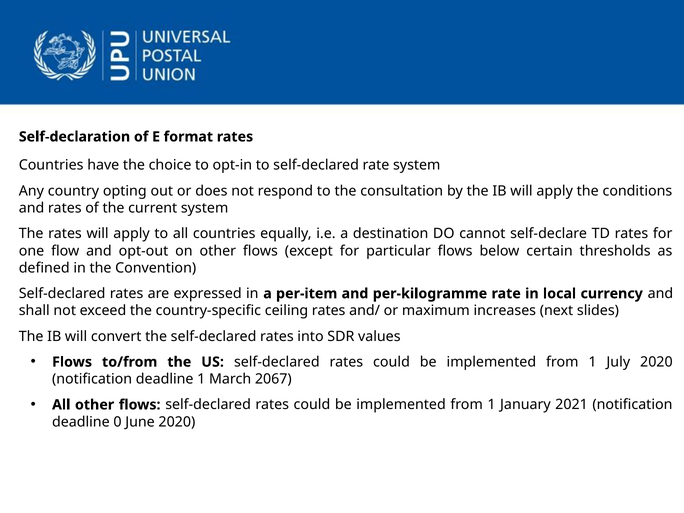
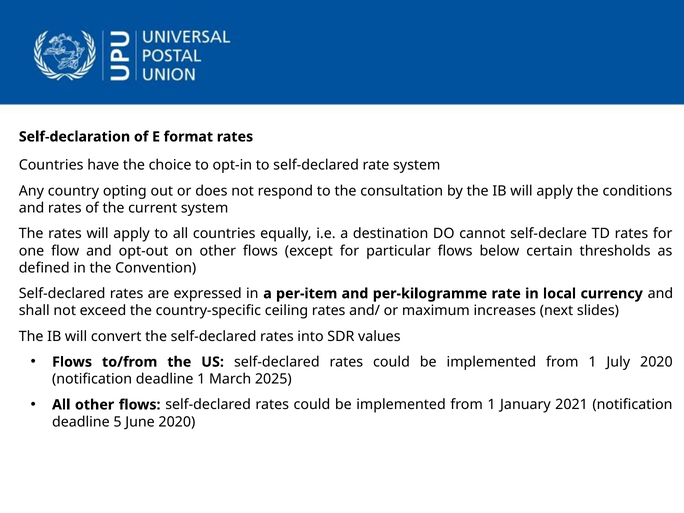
2067: 2067 -> 2025 (273, 379)
0: 0 -> 5 (118, 422)
